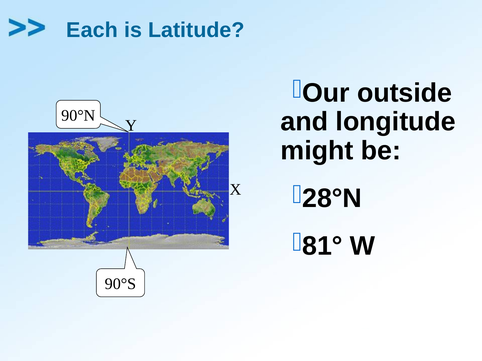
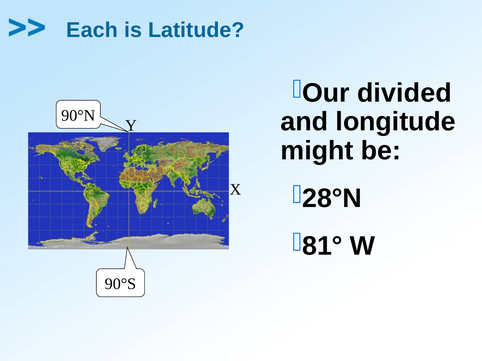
outside: outside -> divided (404, 93)
